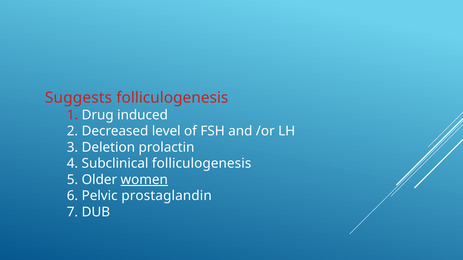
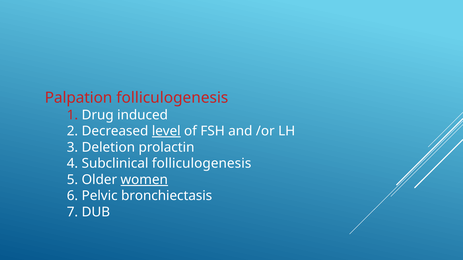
Suggests: Suggests -> Palpation (79, 98)
level underline: none -> present (166, 131)
prostaglandin: prostaglandin -> bronchiectasis (167, 196)
